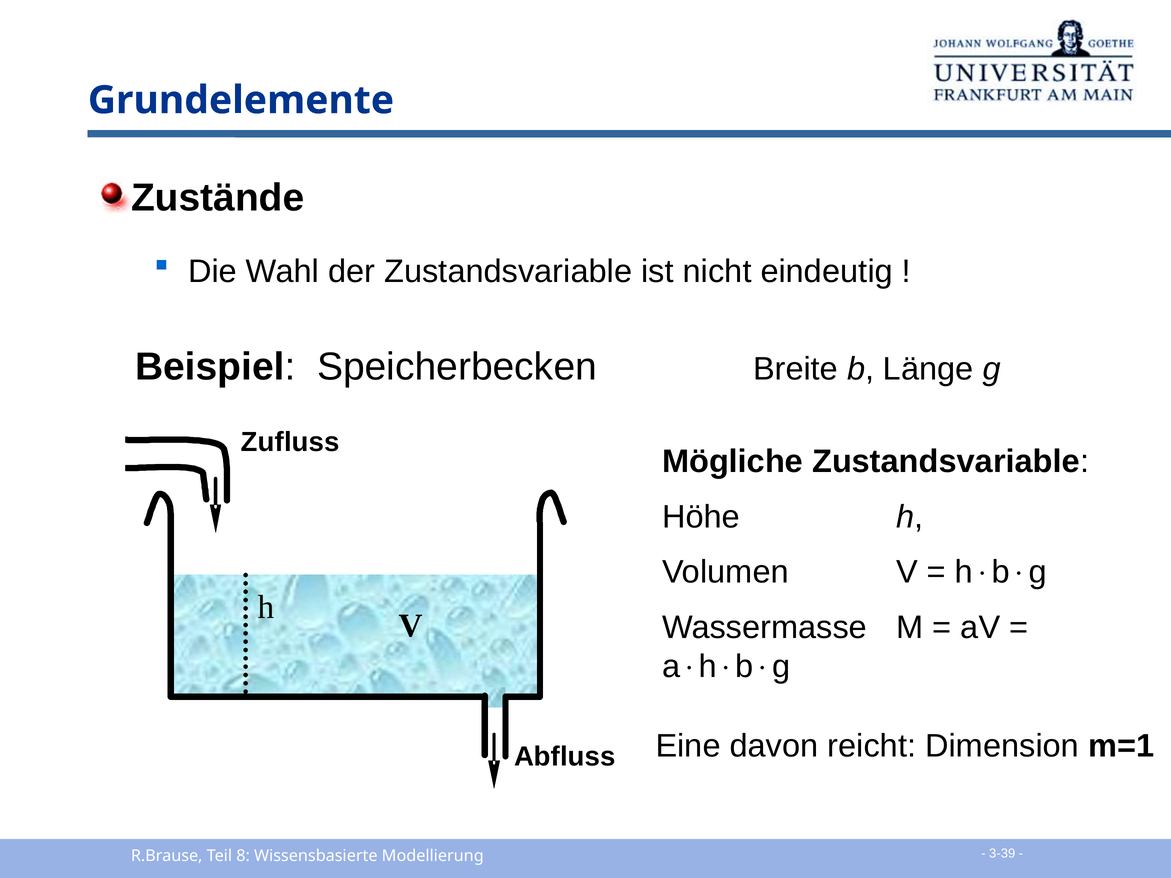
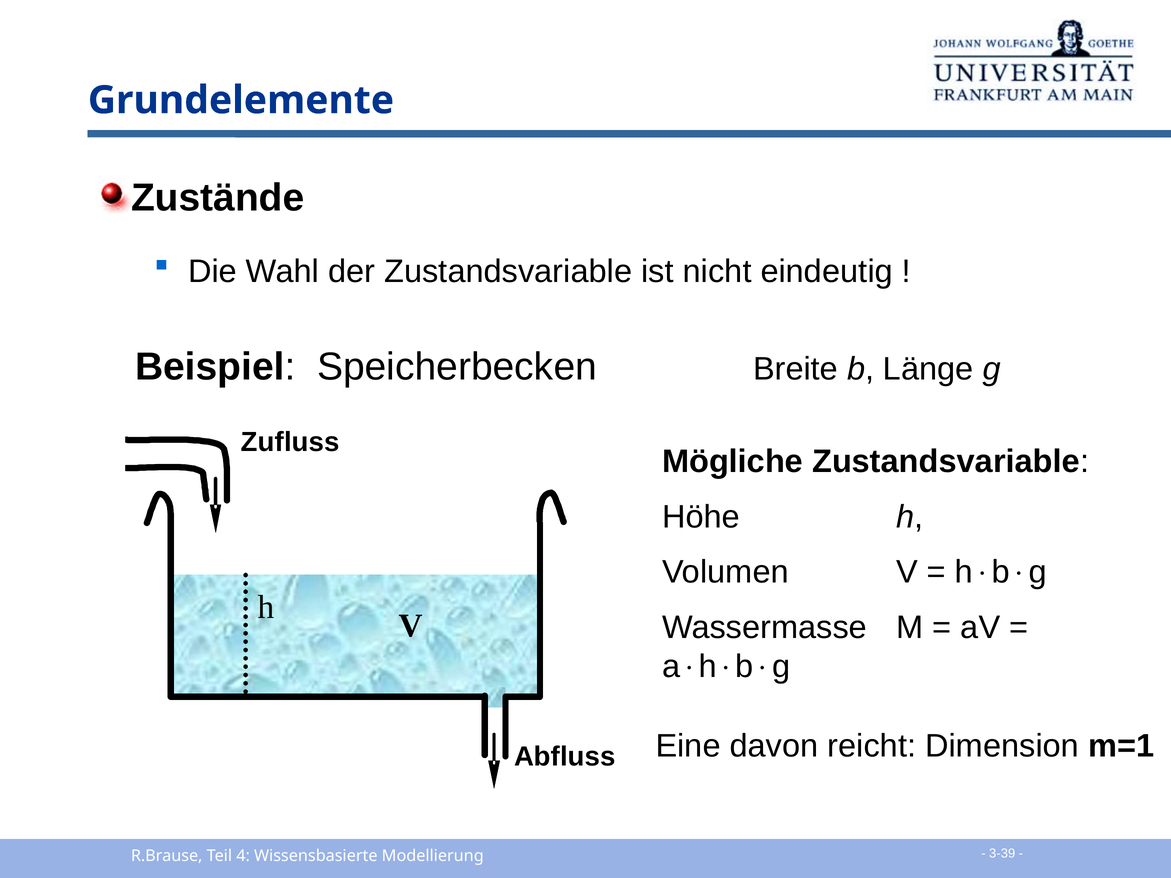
8: 8 -> 4 (243, 856)
